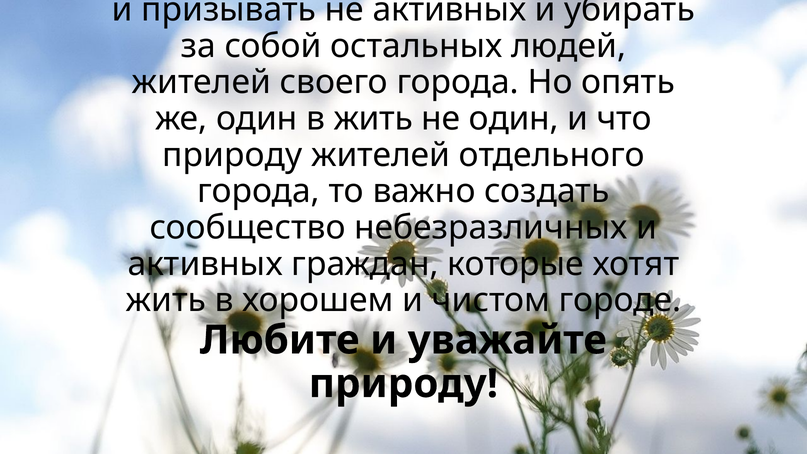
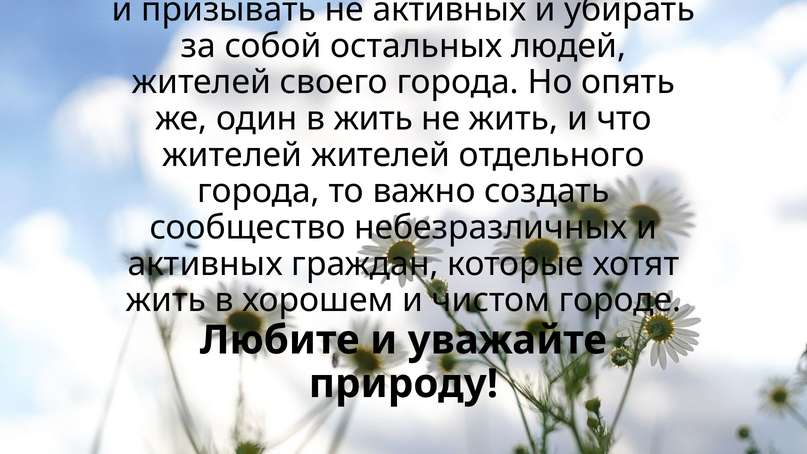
не один: один -> жить (514, 119)
природу: природу -> жителей (232, 155)
